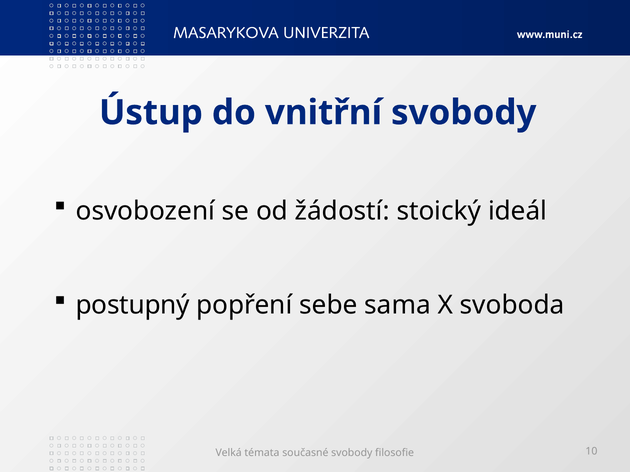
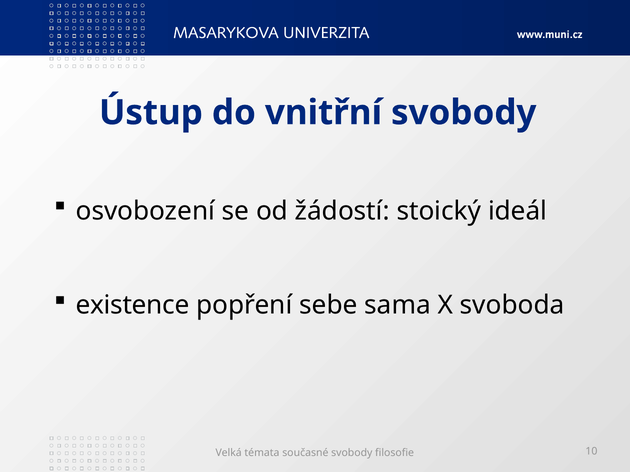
postupný: postupný -> existence (133, 306)
